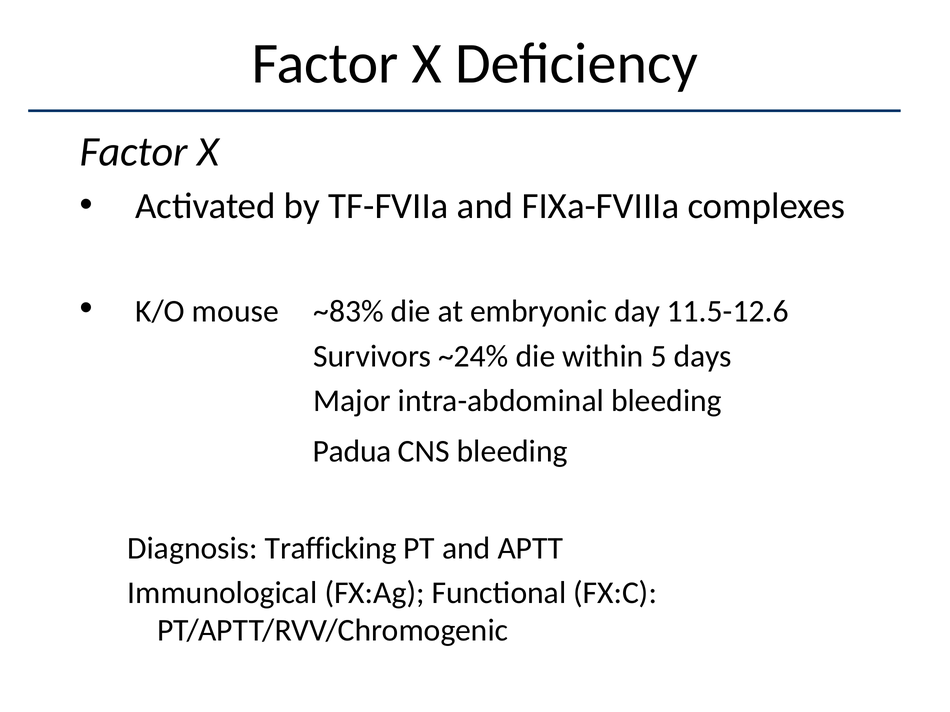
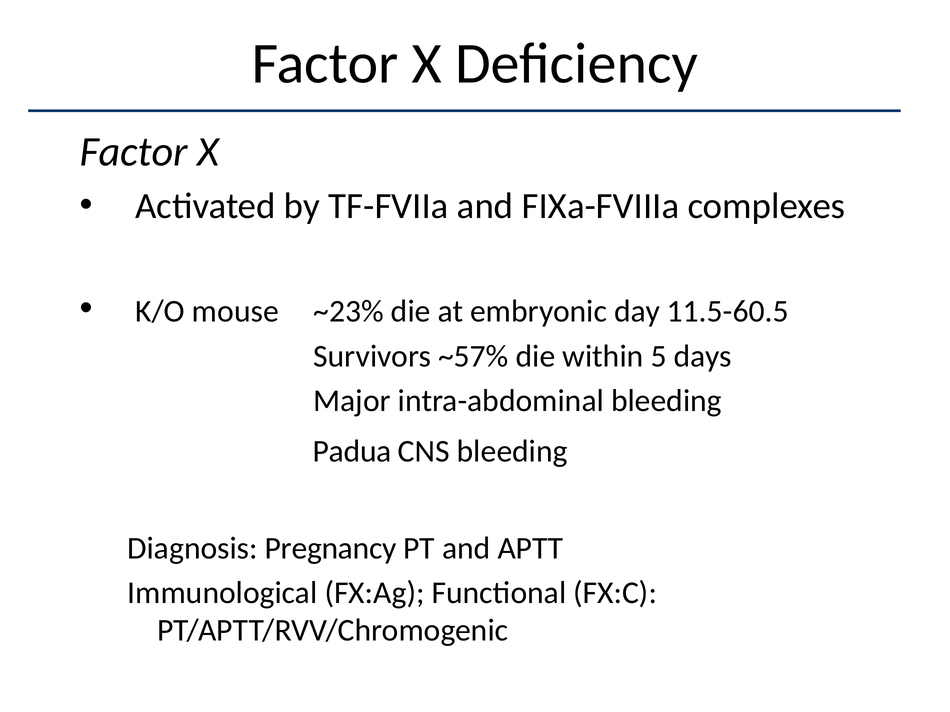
~83%: ~83% -> ~23% (349, 311)
11.5-12.6: 11.5-12.6 -> 11.5-60.5 (728, 311)
~24%: ~24% -> ~57% (473, 357)
Trafficking: Trafficking -> Pregnancy (331, 549)
